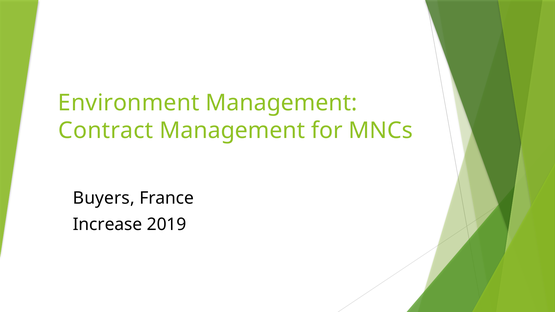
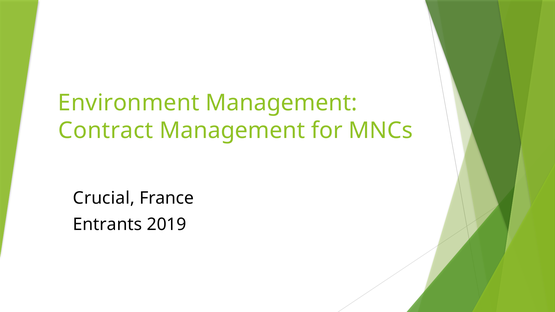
Buyers: Buyers -> Crucial (104, 198)
Increase: Increase -> Entrants (107, 225)
